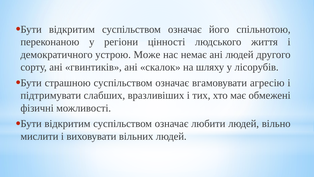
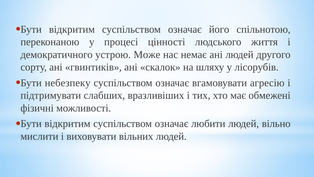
регіони: регіони -> процесі (121, 42)
страшною: страшною -> небезпеку (68, 83)
